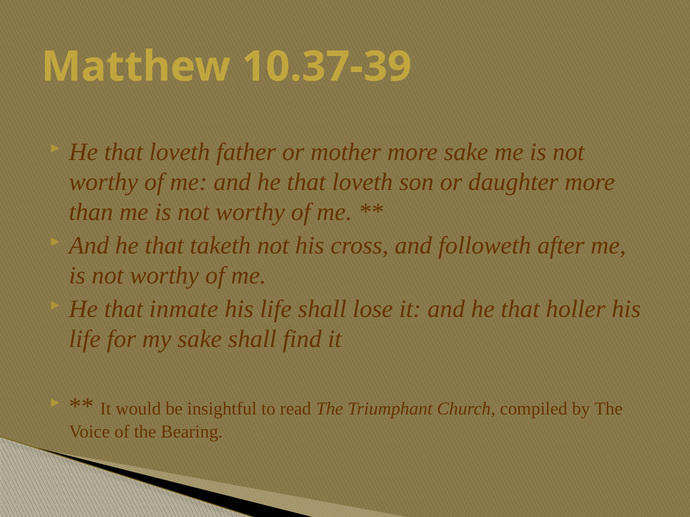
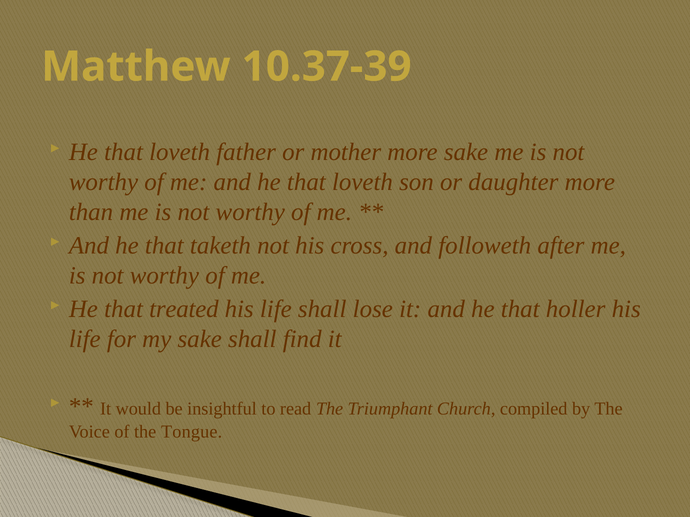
inmate: inmate -> treated (184, 309)
Bearing: Bearing -> Tongue (192, 432)
